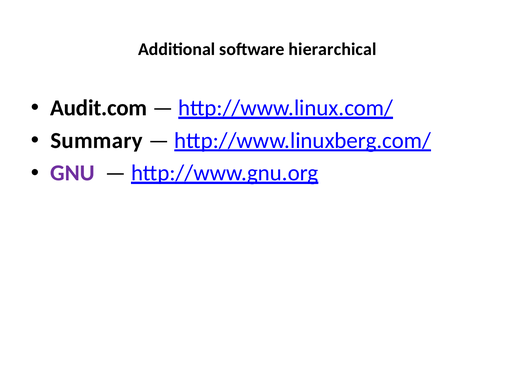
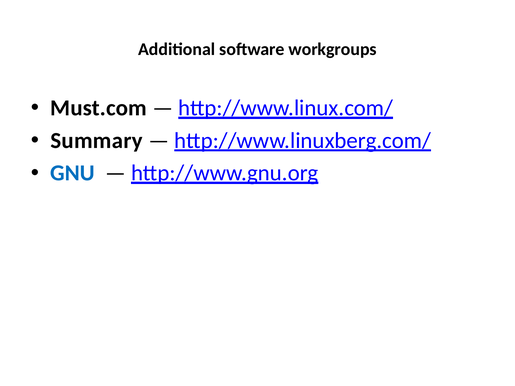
hierarchical: hierarchical -> workgroups (333, 49)
Audit.com: Audit.com -> Must.com (99, 108)
GNU colour: purple -> blue (73, 173)
